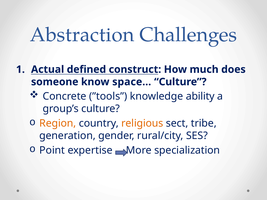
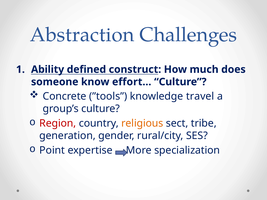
Actual: Actual -> Ability (48, 70)
space…: space… -> effort… (132, 82)
ability: ability -> travel (200, 96)
Region colour: orange -> red (58, 123)
